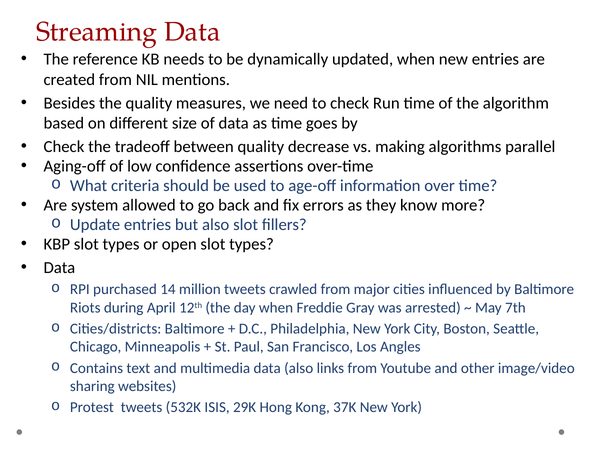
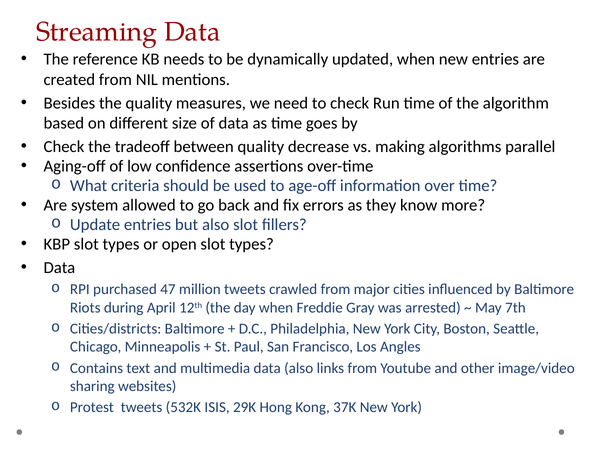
14: 14 -> 47 (168, 290)
